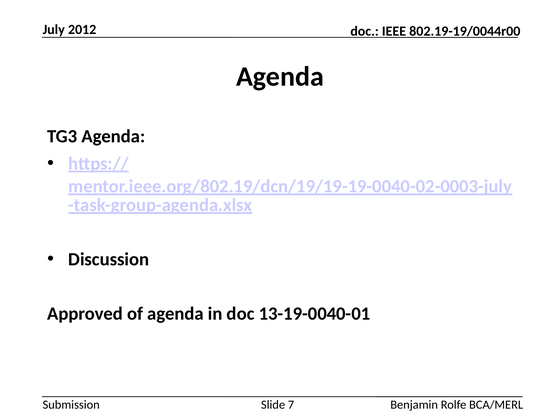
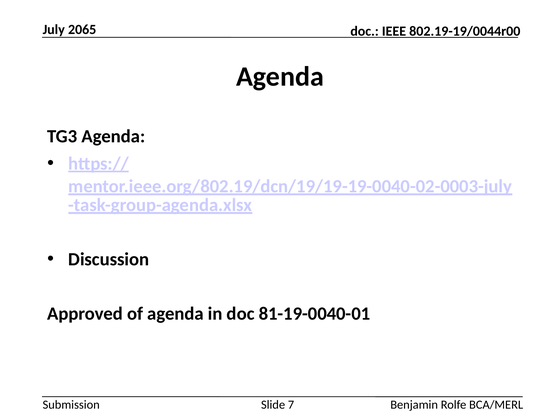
2012: 2012 -> 2065 (82, 30)
13-19-0040-01: 13-19-0040-01 -> 81-19-0040-01 (314, 314)
